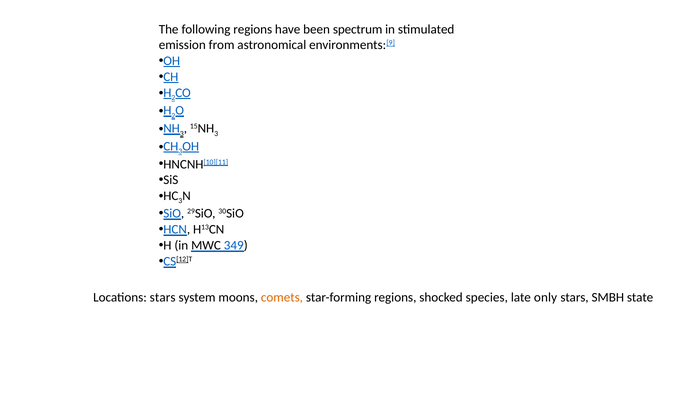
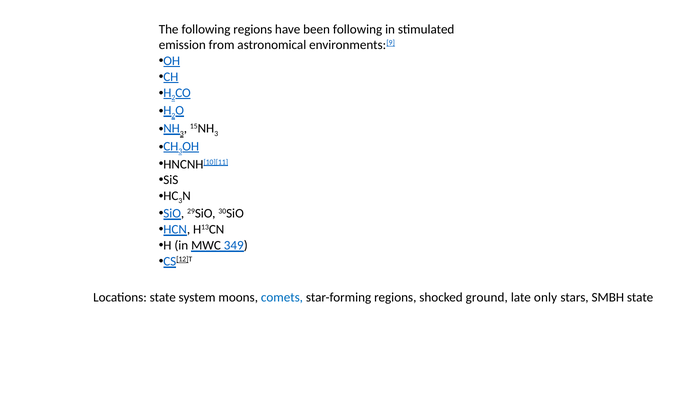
been spectrum: spectrum -> following (358, 29)
Locations stars: stars -> state (163, 297)
comets colour: orange -> blue (282, 297)
species: species -> ground (487, 297)
